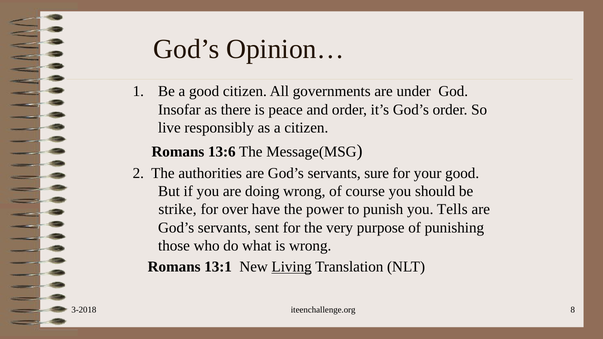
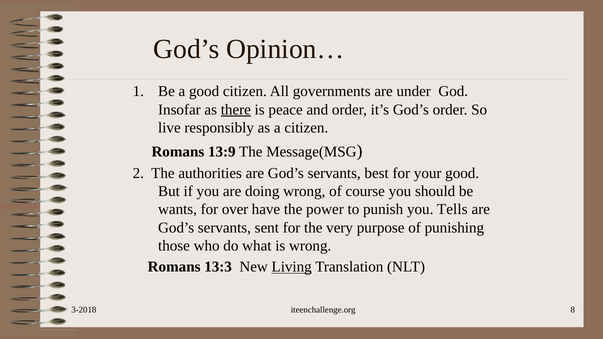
there underline: none -> present (236, 110)
13:6: 13:6 -> 13:9 (222, 152)
sure: sure -> best (377, 173)
strike: strike -> wants (178, 210)
13:1: 13:1 -> 13:3 (218, 267)
